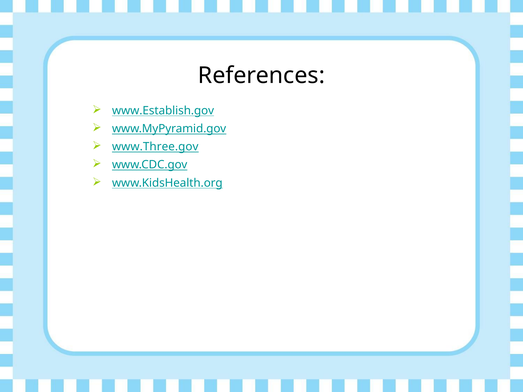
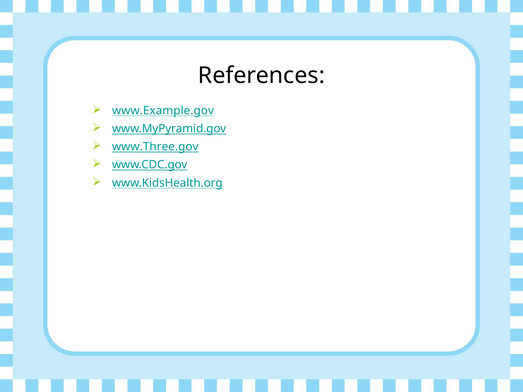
www.Establish.gov: www.Establish.gov -> www.Example.gov (163, 111)
